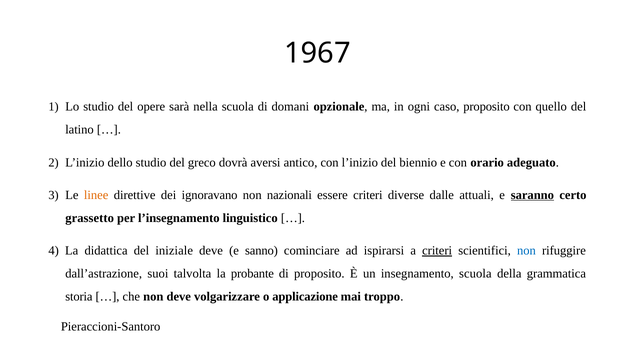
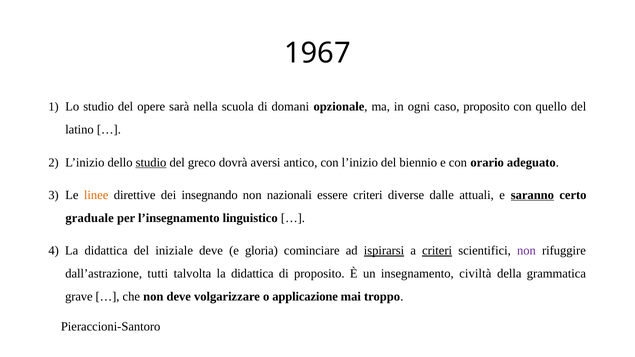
studio underline: none -> present (151, 162)
ignoravano: ignoravano -> insegnando (210, 195)
grassetto: grassetto -> graduale (90, 218)
sanno: sanno -> gloria (261, 251)
ispirarsi underline: none -> present (384, 251)
non colour: blue -> purple (526, 251)
suoi: suoi -> tutti (158, 274)
talvolta la probante: probante -> didattica (252, 274)
insegnamento scuola: scuola -> civiltà (475, 274)
storia: storia -> grave (79, 297)
